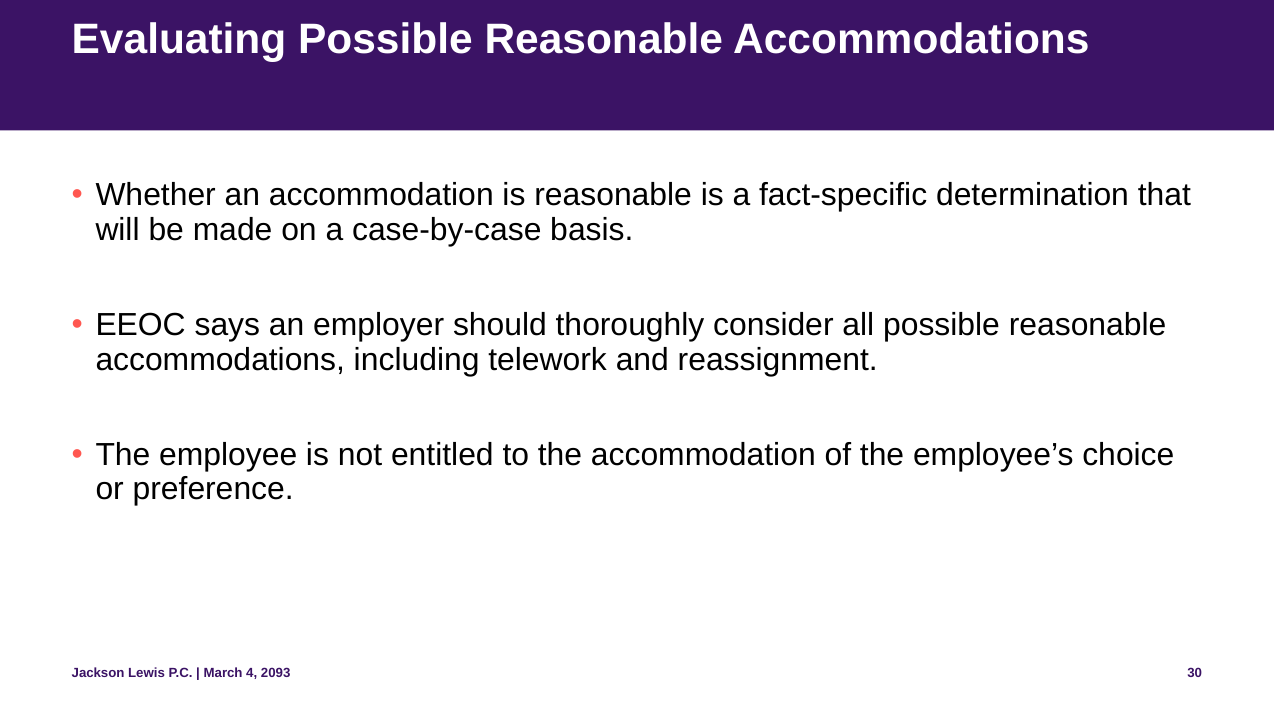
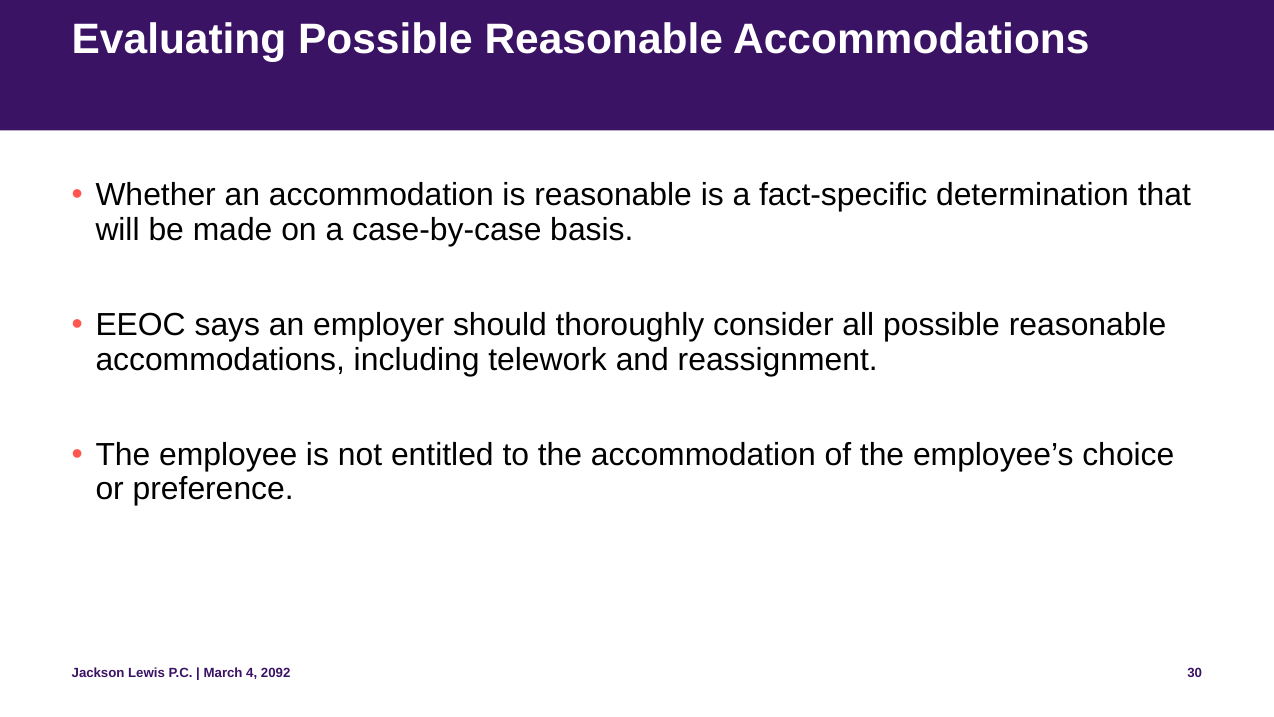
2093: 2093 -> 2092 (276, 673)
